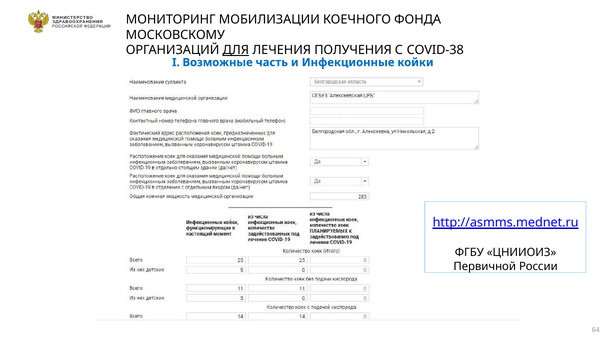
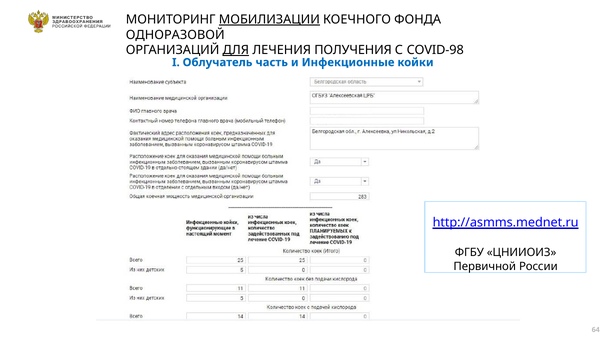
МОБИЛИЗАЦИИ underline: none -> present (269, 20)
МОСКОВСКОМУ: МОСКОВСКОМУ -> ОДНОРАЗОВОЙ (175, 35)
COVID-38: COVID-38 -> COVID-98 (435, 50)
Возможные: Возможные -> Облучатель (218, 62)
